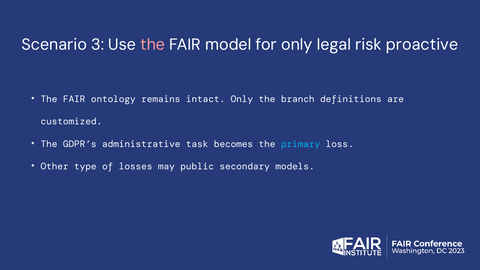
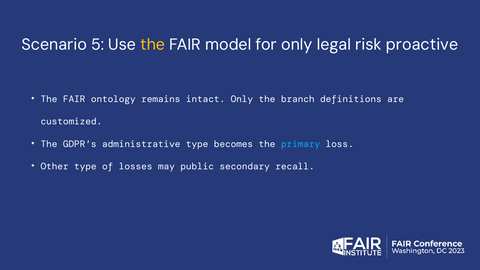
3: 3 -> 5 (98, 44)
the colour: pink -> yellow (153, 44)
administrative task: task -> type (197, 144)
models: models -> recall (295, 166)
